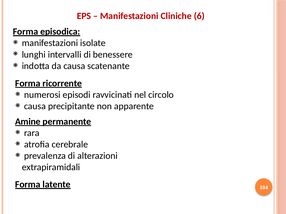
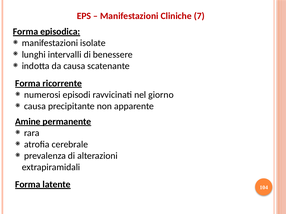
6: 6 -> 7 (199, 16)
circolo: circolo -> giorno (161, 95)
